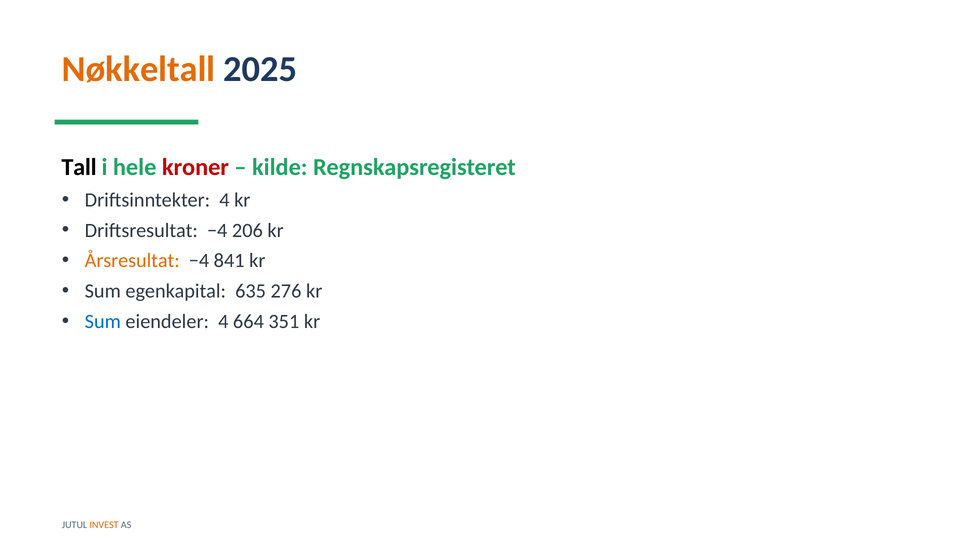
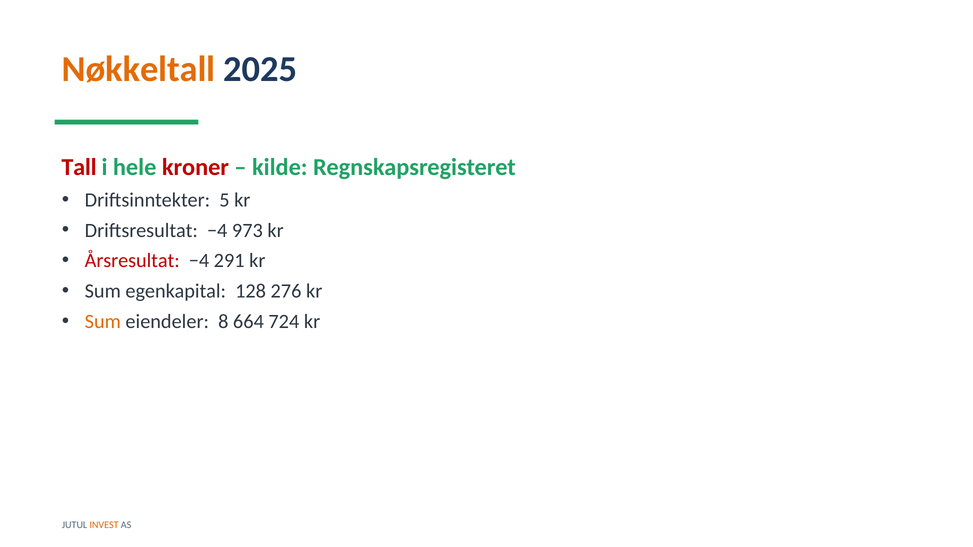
Tall colour: black -> red (79, 168)
Driftsinntekter 4: 4 -> 5 (224, 200)
206: 206 -> 973 (247, 231)
Årsresultat colour: orange -> red (132, 261)
841: 841 -> 291 (229, 261)
635: 635 -> 128 (251, 291)
Sum colour: blue -> orange (103, 322)
eiendeler 4: 4 -> 8 (223, 322)
351: 351 -> 724 (284, 322)
